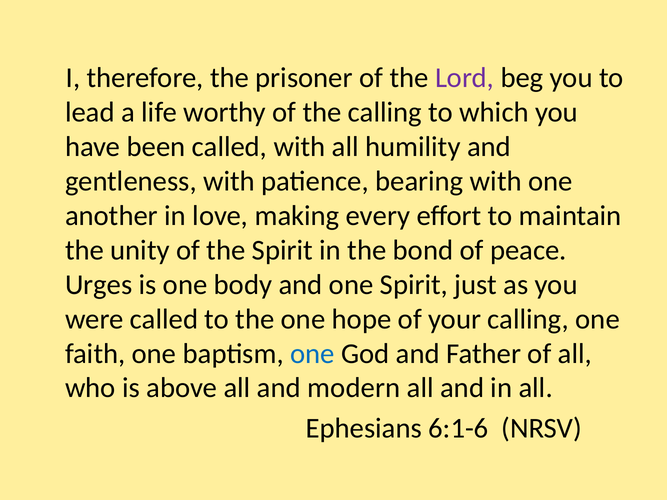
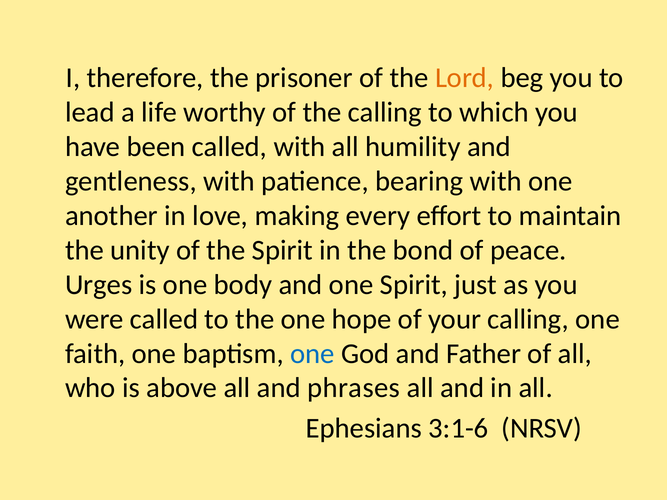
Lord colour: purple -> orange (465, 78)
modern: modern -> phrases (354, 388)
6:1-6: 6:1-6 -> 3:1-6 (458, 429)
